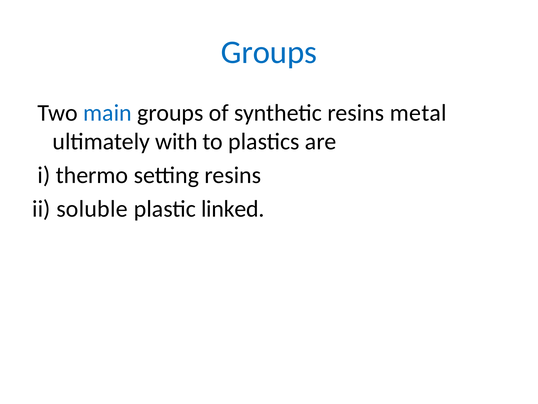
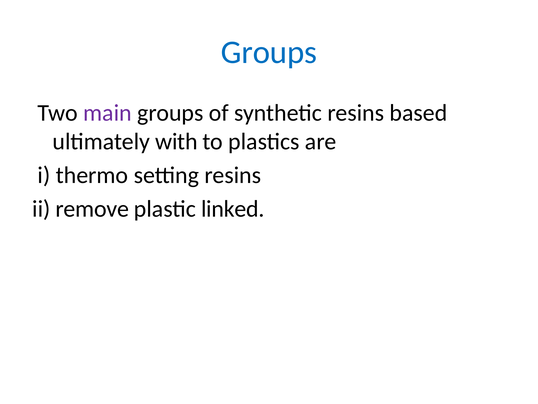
main colour: blue -> purple (107, 113)
metal: metal -> based (419, 113)
soluble: soluble -> remove (92, 209)
